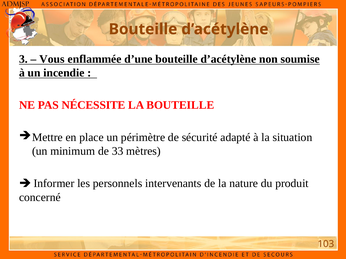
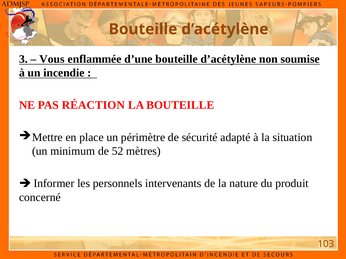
NÉCESSITE: NÉCESSITE -> RÉACTION (93, 105)
33: 33 -> 52 (118, 151)
